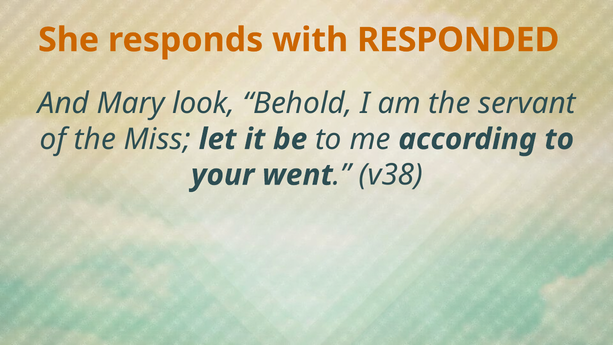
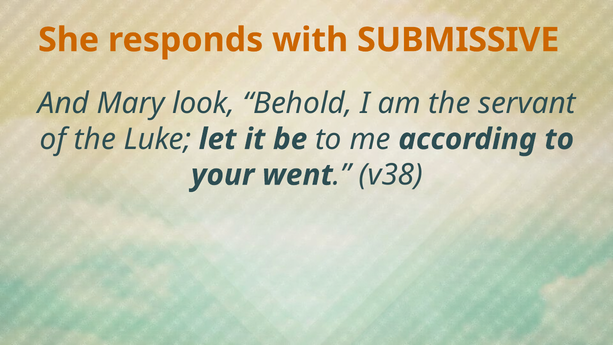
RESPONDED: RESPONDED -> SUBMISSIVE (458, 40)
Miss: Miss -> Luke (157, 139)
